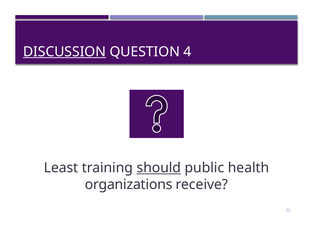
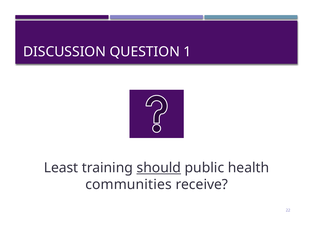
DISCUSSION underline: present -> none (64, 52)
4: 4 -> 1 (187, 52)
organizations: organizations -> communities (128, 184)
